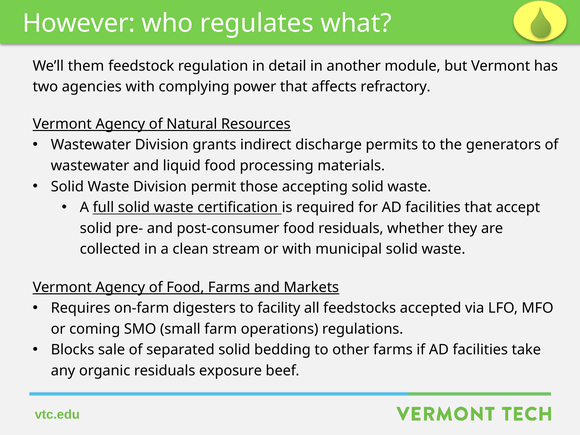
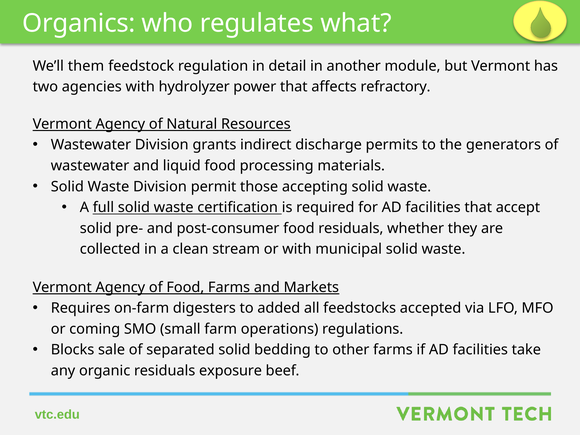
However: However -> Organics (79, 23)
complying: complying -> hydrolyzer (194, 87)
facility: facility -> added (279, 308)
